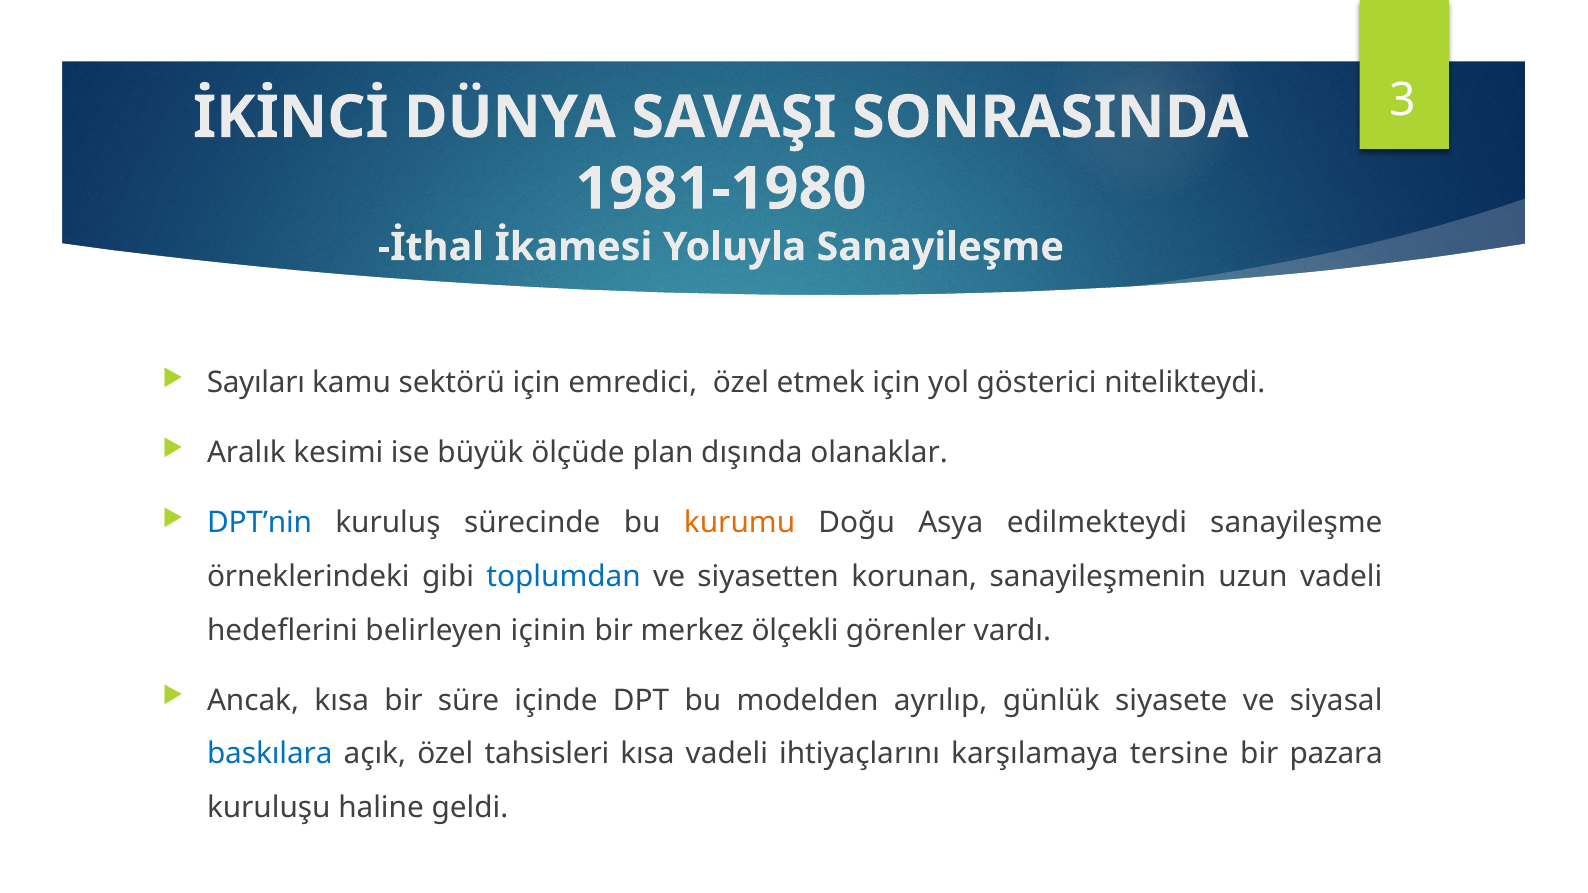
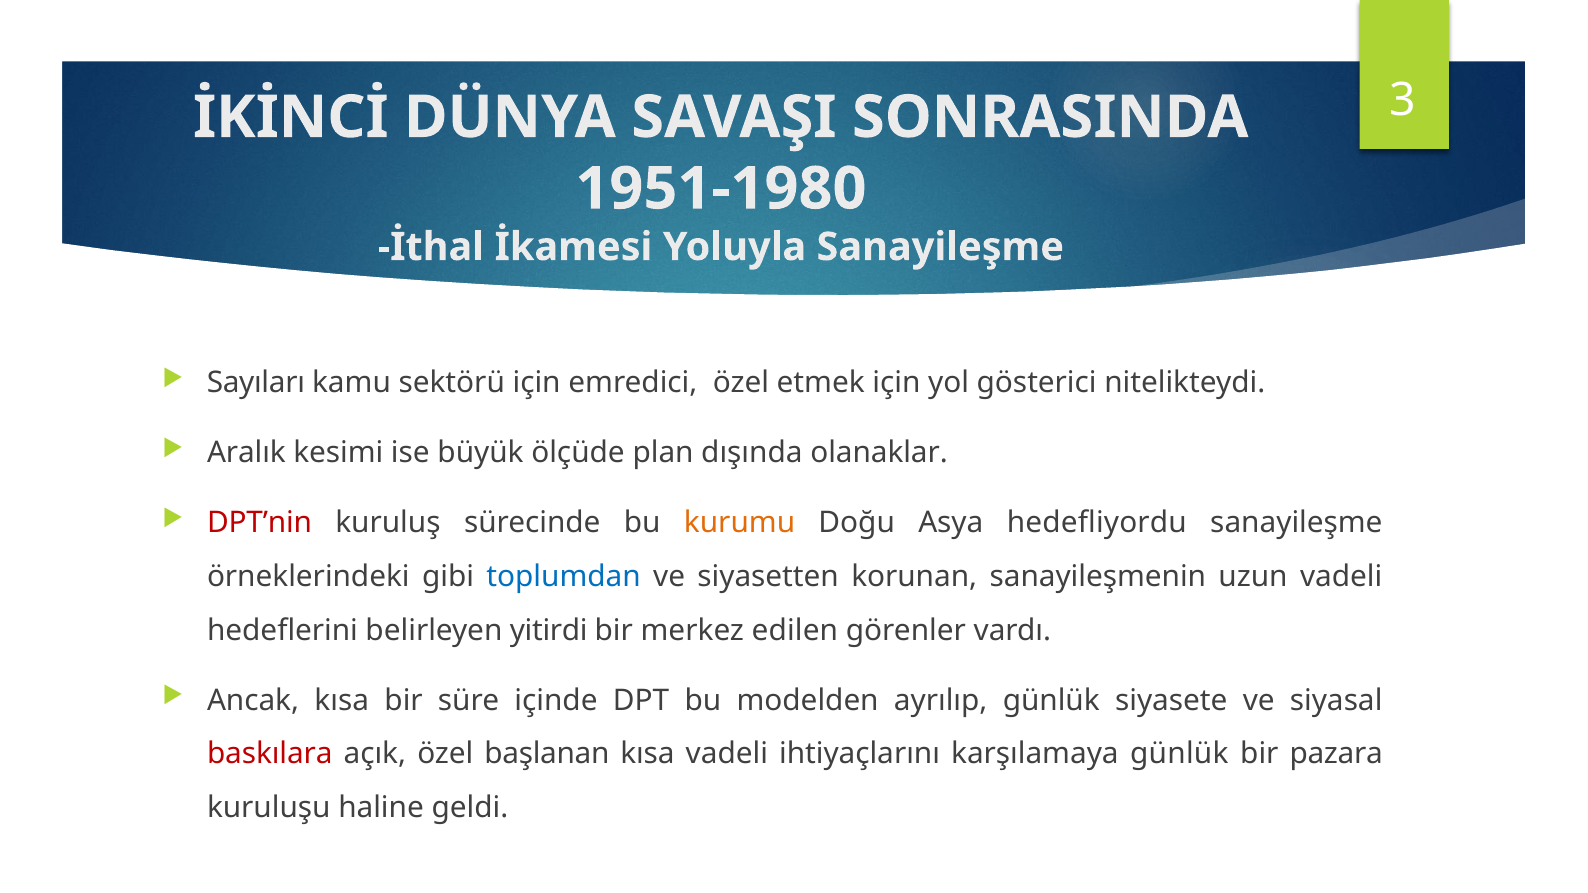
1981-1980: 1981-1980 -> 1951-1980 (721, 189)
DPT’nin colour: blue -> red (260, 523)
edilmekteydi: edilmekteydi -> hedefliyordu (1097, 523)
içinin: içinin -> yitirdi (549, 630)
ölçekli: ölçekli -> edilen (795, 630)
baskılara colour: blue -> red (270, 754)
tahsisleri: tahsisleri -> başlanan (547, 754)
karşılamaya tersine: tersine -> günlük (1179, 754)
